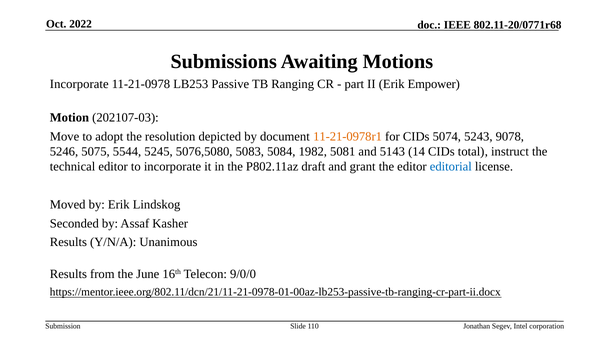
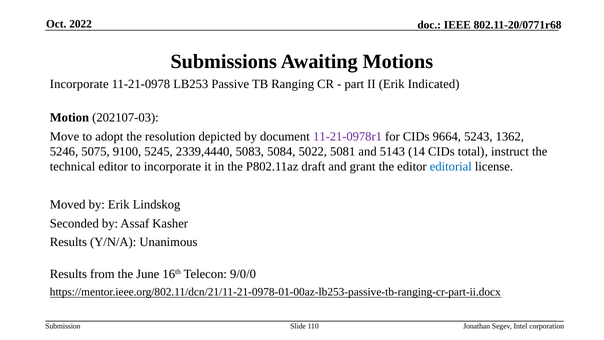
Empower: Empower -> Indicated (434, 84)
11-21-0978r1 colour: orange -> purple (348, 136)
5074: 5074 -> 9664 (447, 136)
9078: 9078 -> 1362 (510, 136)
5544: 5544 -> 9100 (127, 152)
5076,5080: 5076,5080 -> 2339,4440 (204, 152)
1982: 1982 -> 5022 (313, 152)
